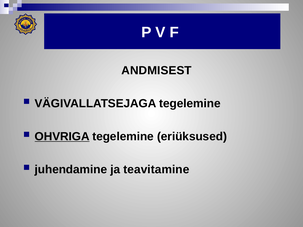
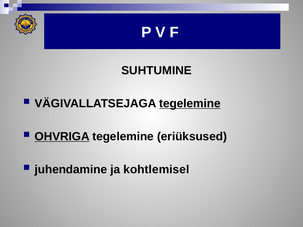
ANDMISEST: ANDMISEST -> SUHTUMINE (157, 71)
tegelemine underline: none -> present (190, 104)
teavitamine: teavitamine -> kohtlemisel (156, 170)
